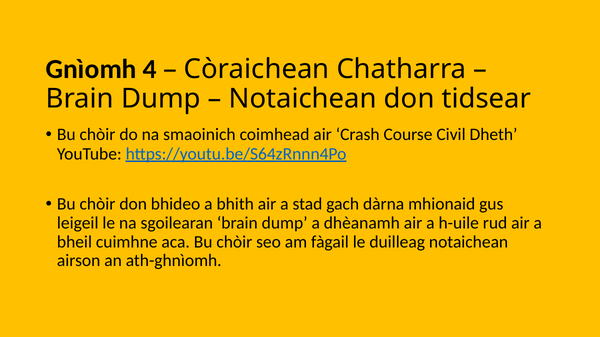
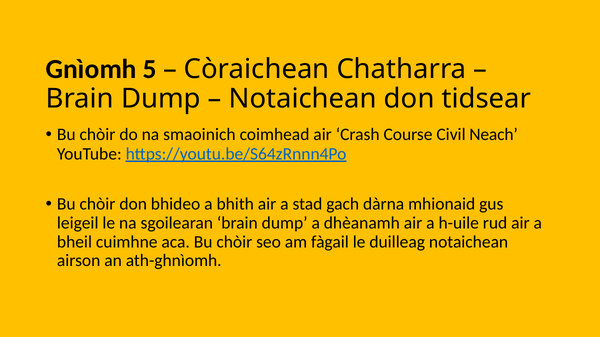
4: 4 -> 5 (150, 69)
Dheth: Dheth -> Neach (494, 135)
